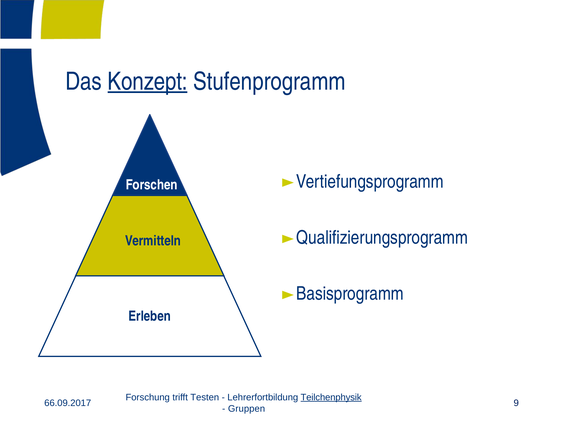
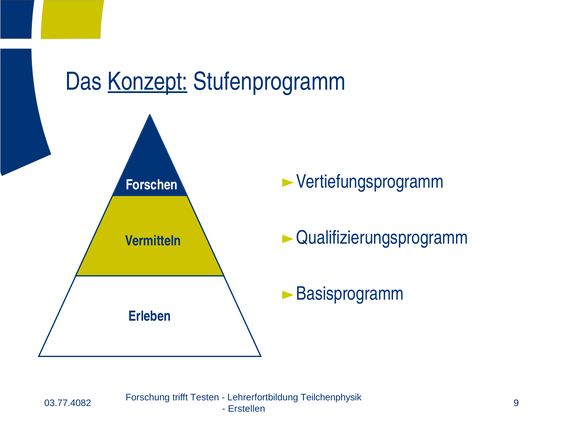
Teilchenphysik underline: present -> none (331, 398)
66.09.2017: 66.09.2017 -> 03.77.4082 (68, 403)
Gruppen: Gruppen -> Erstellen (247, 409)
